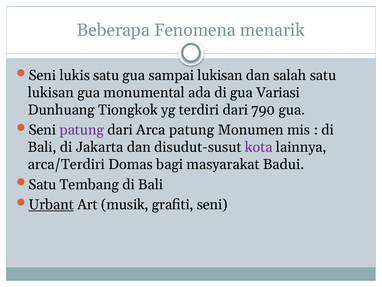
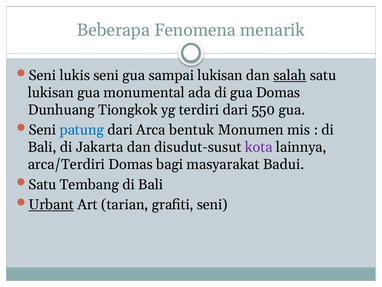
lukis satu: satu -> seni (106, 75)
salah underline: none -> present (290, 75)
gua Variasi: Variasi -> Domas (278, 92)
790: 790 -> 550 (263, 110)
patung colour: purple -> blue (82, 130)
Arca patung: patung -> bentuk (192, 130)
musik: musik -> tarian (125, 204)
